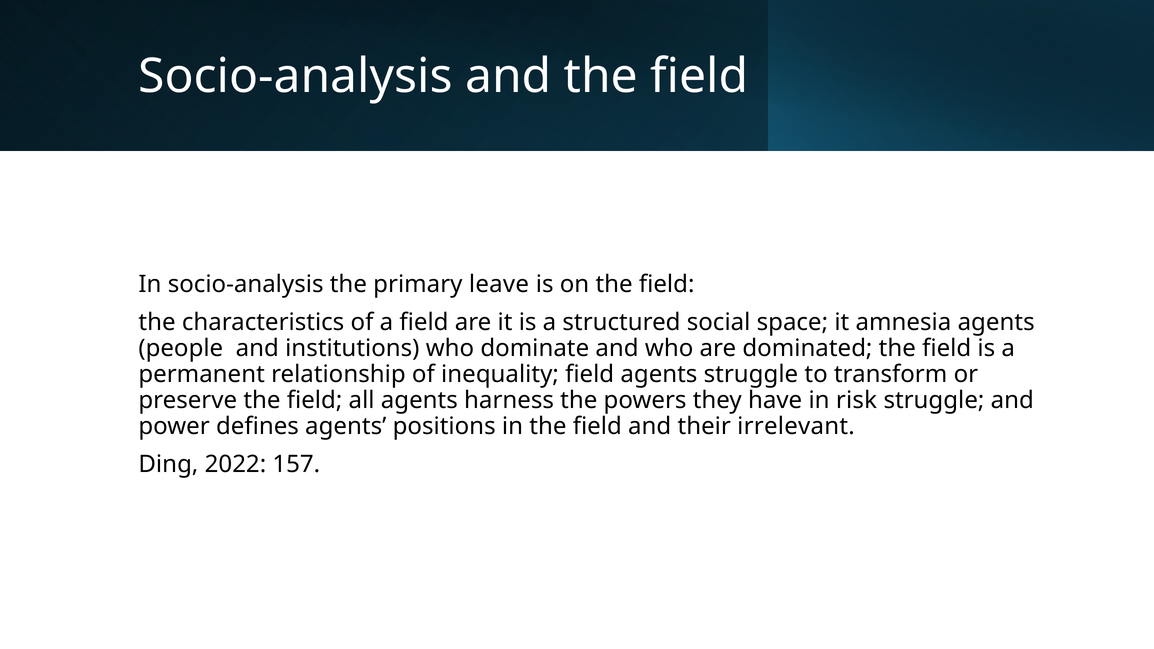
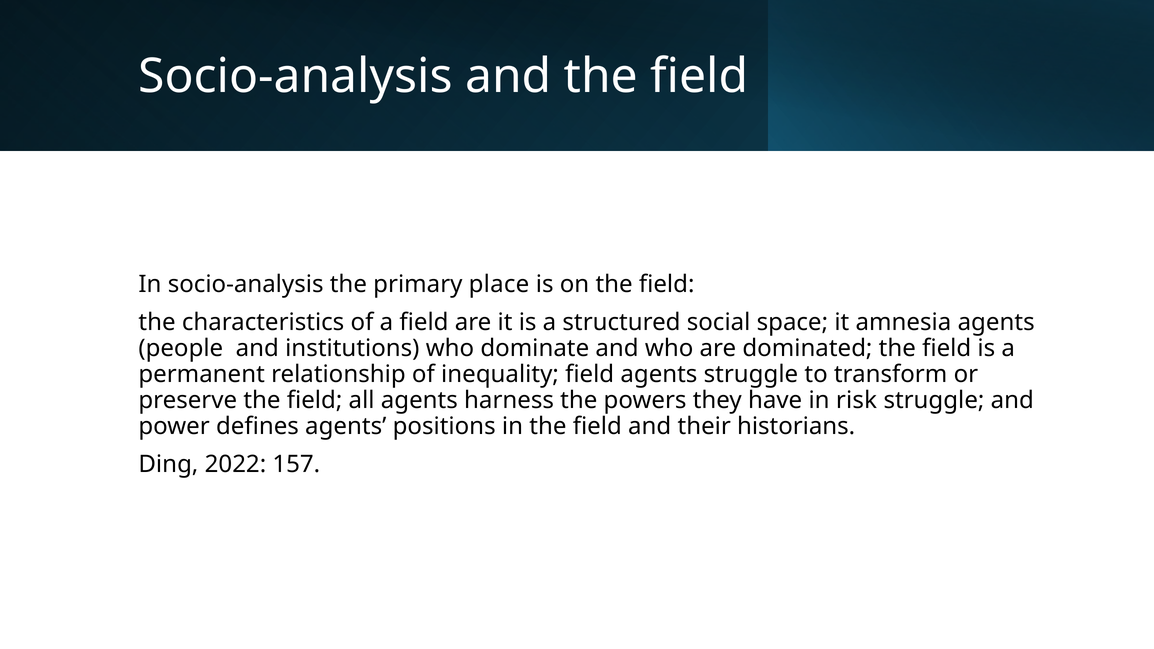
leave: leave -> place (499, 285)
irrelevant: irrelevant -> historians (796, 427)
